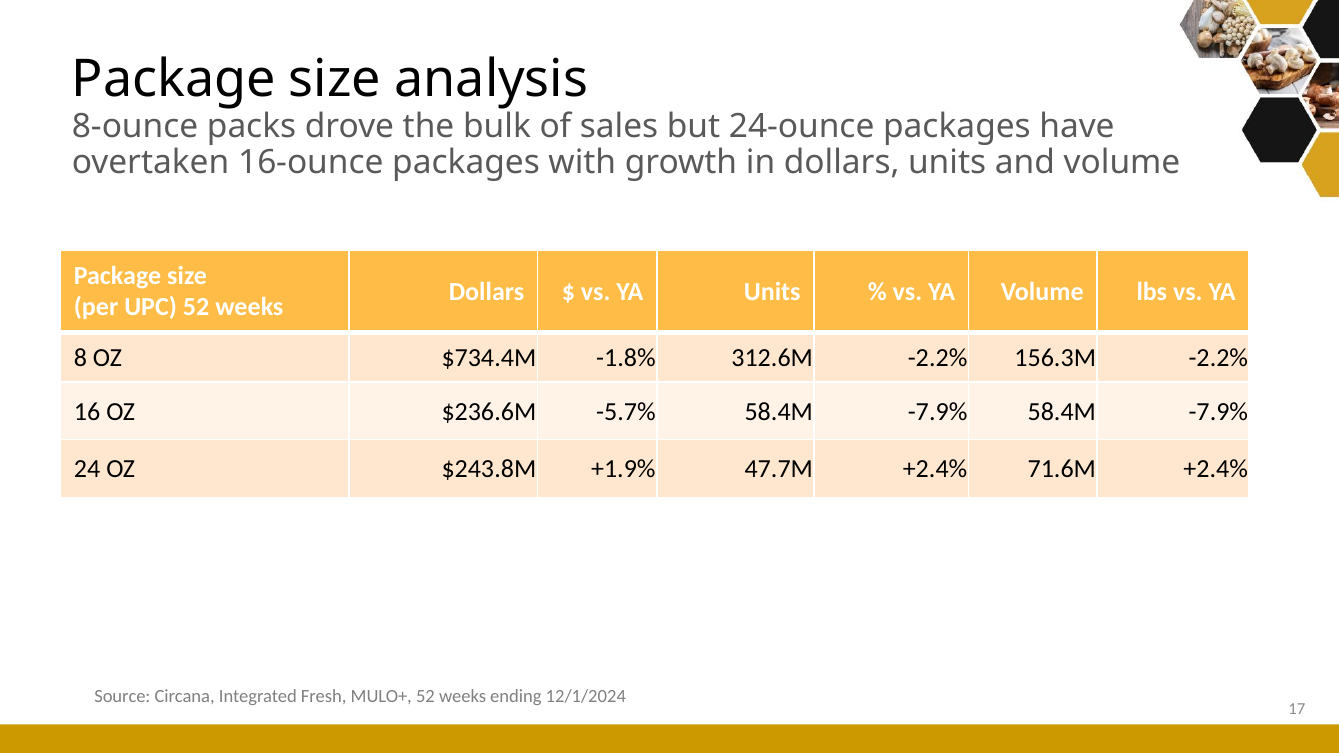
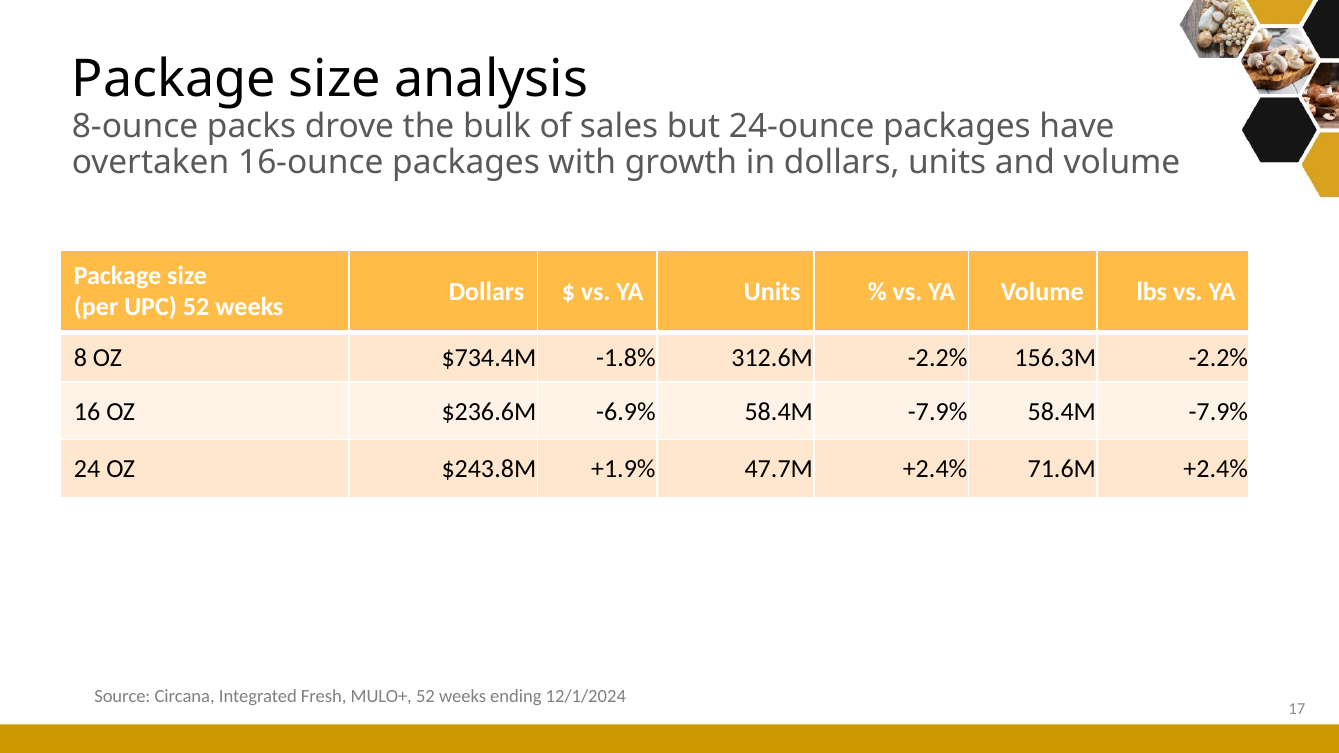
-5.7%: -5.7% -> -6.9% (626, 412)
